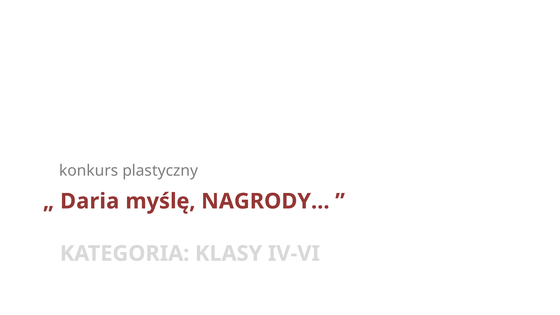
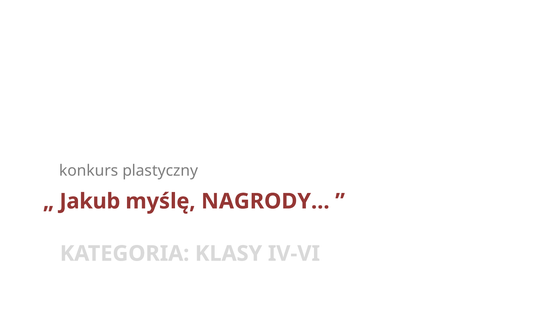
Daria: Daria -> Jakub (90, 201)
